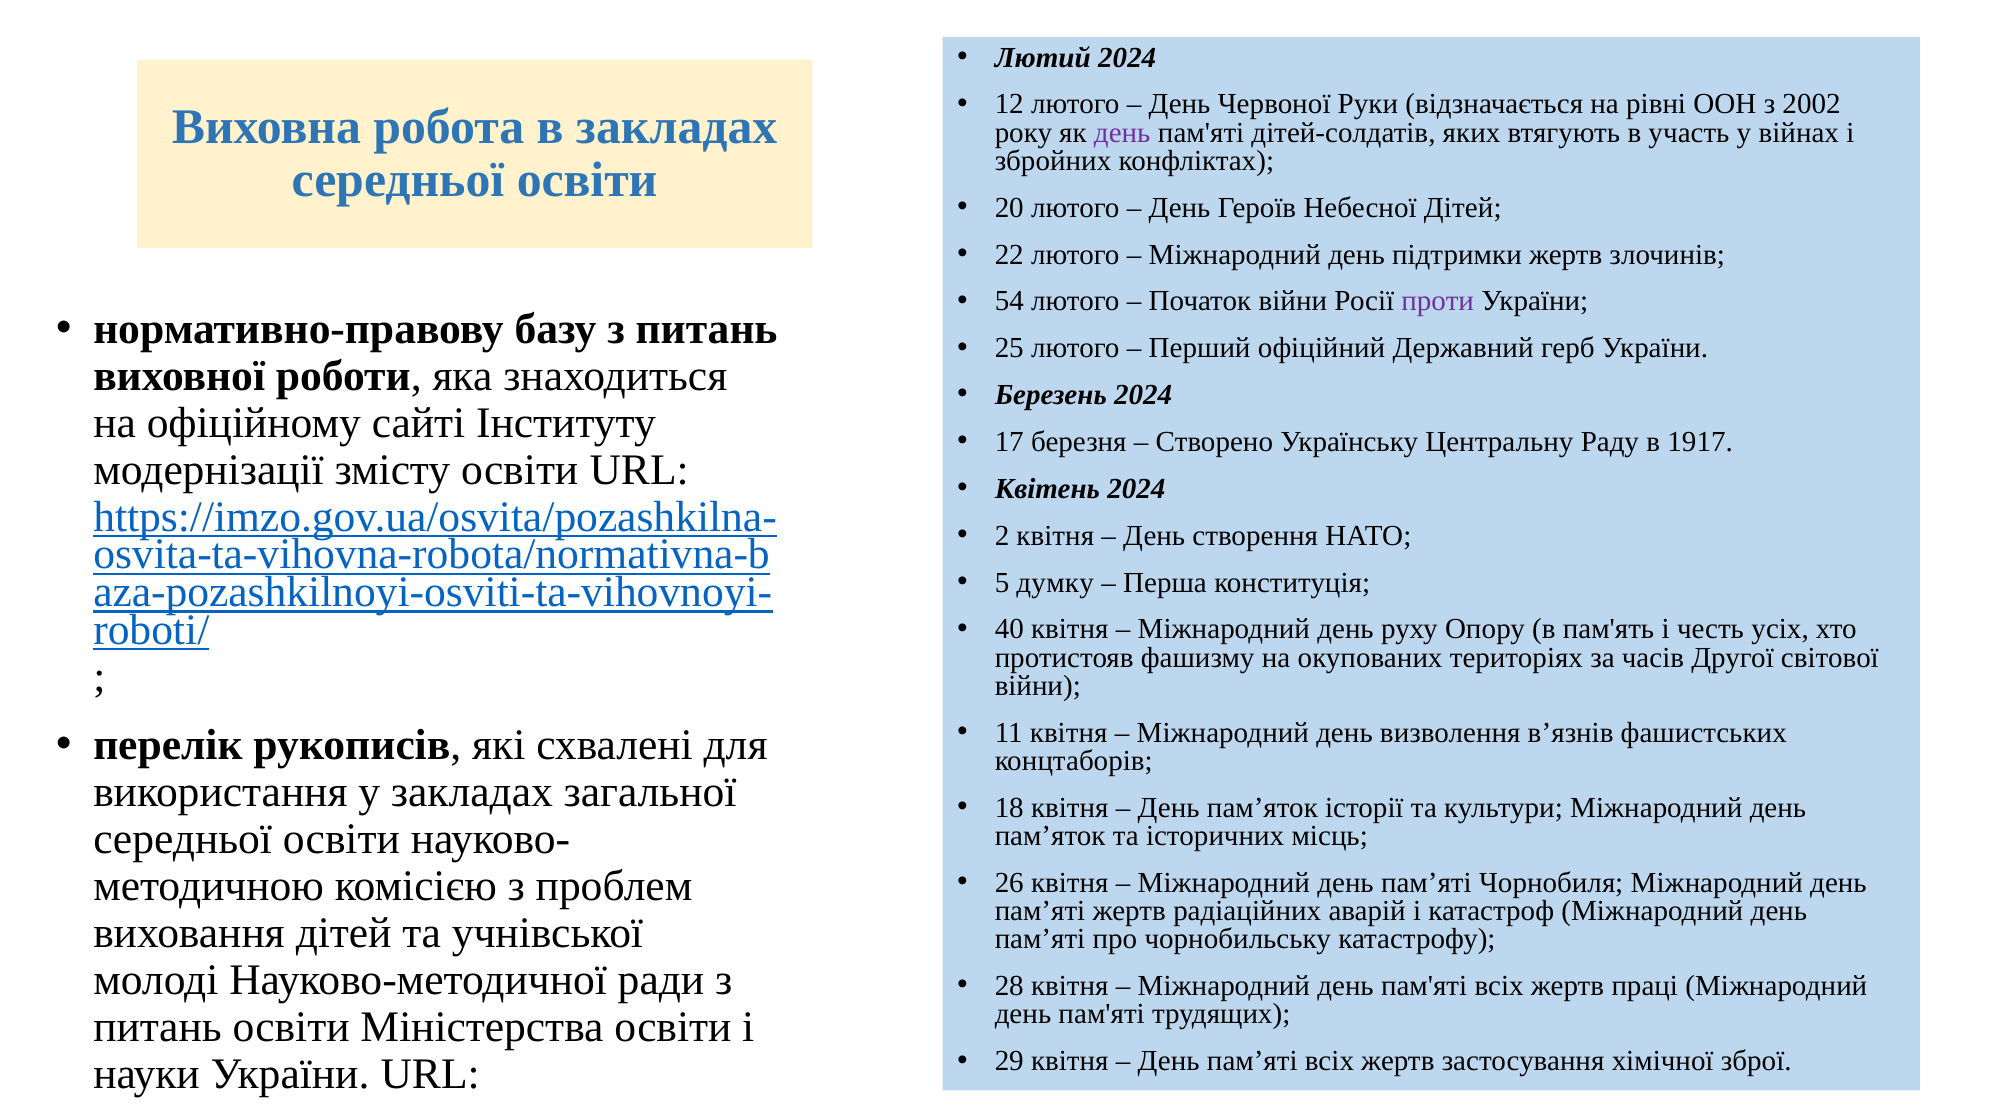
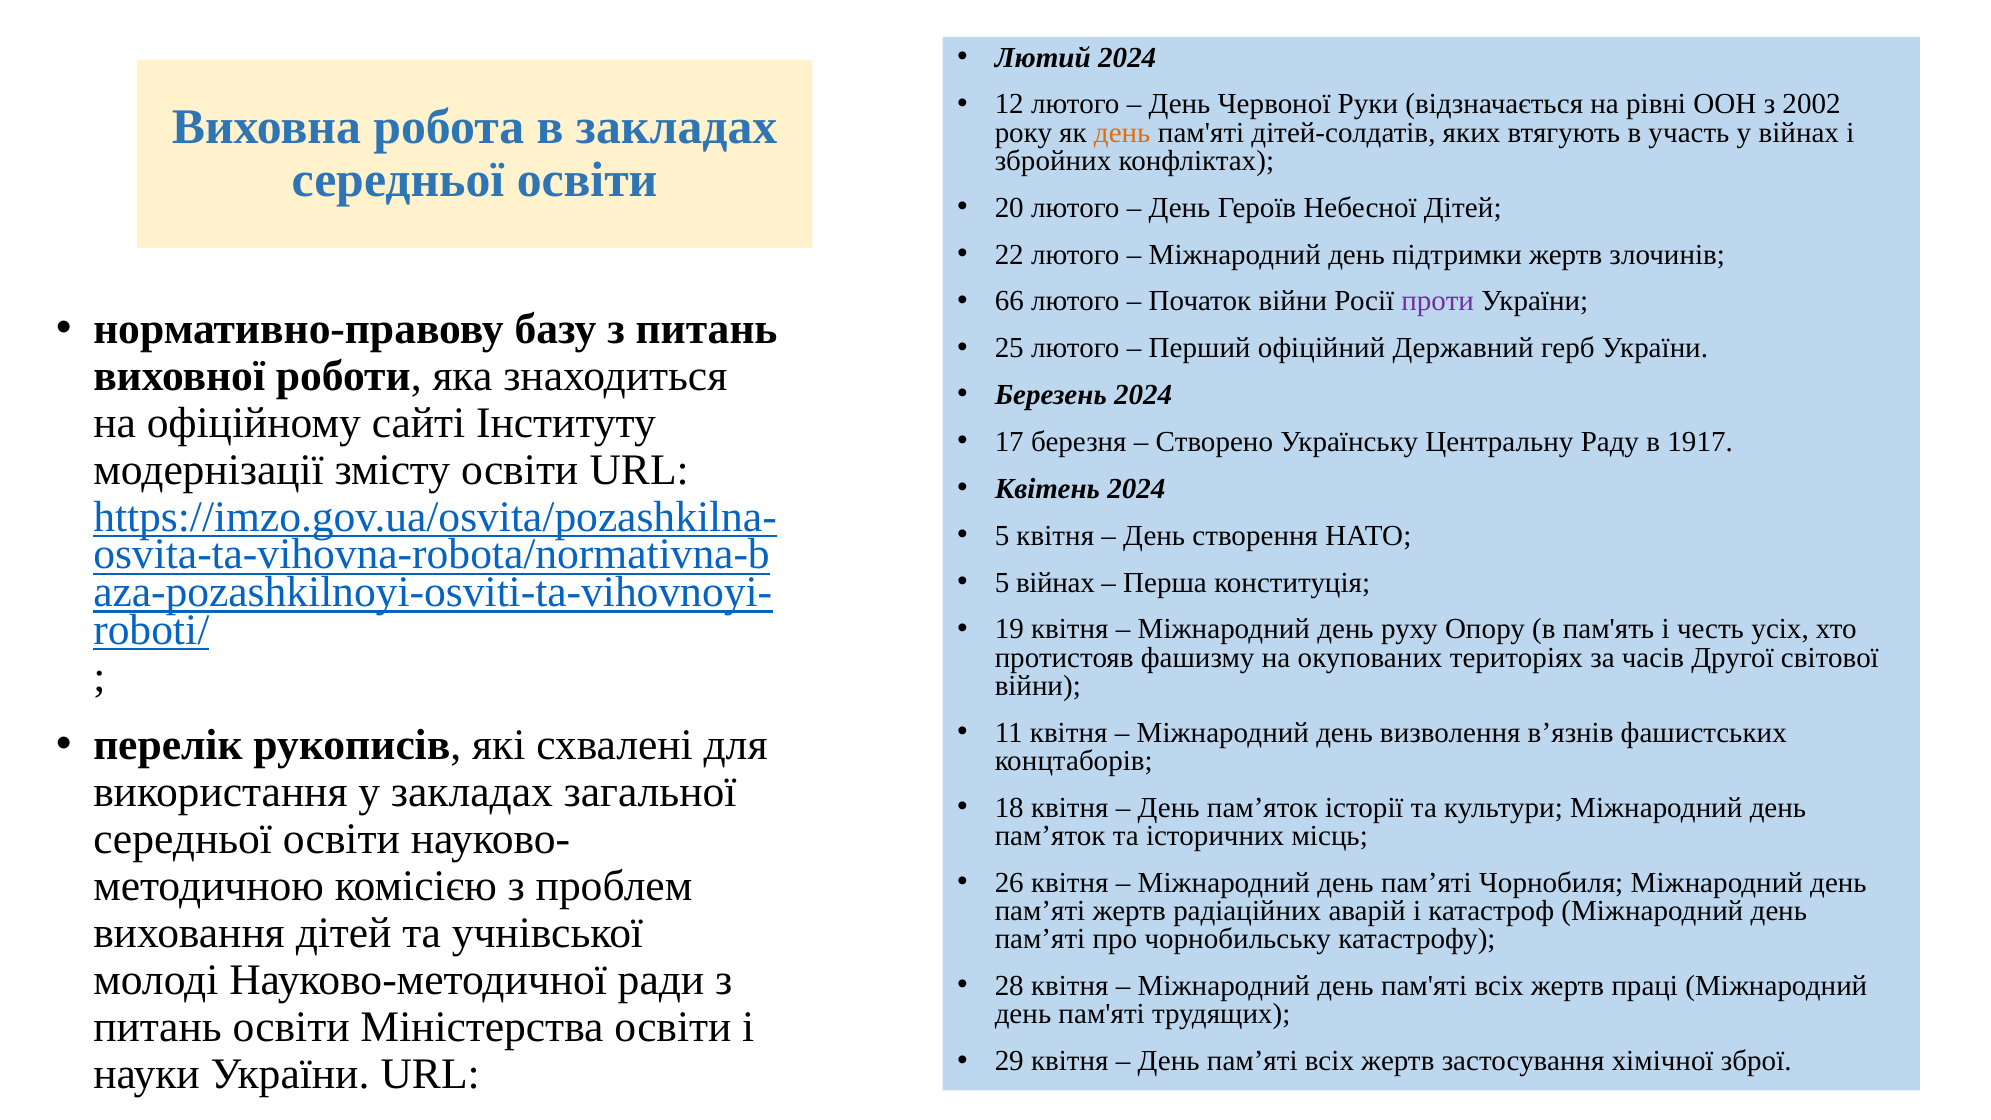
день colour: purple -> orange (1122, 133)
54: 54 -> 66 (1009, 301)
2: 2 -> 5 (1002, 536)
5 думку: думку -> війнах (1055, 582)
40: 40 -> 19 (1009, 629)
